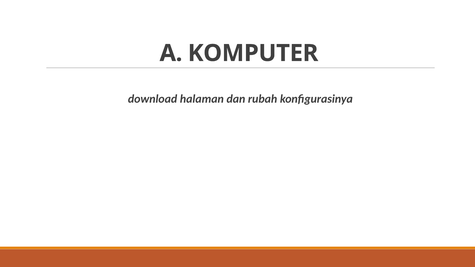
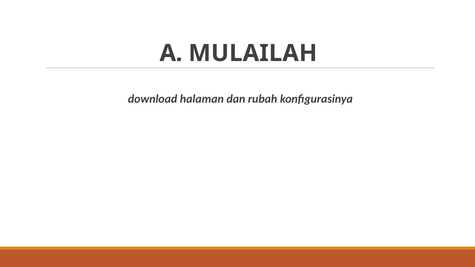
KOMPUTER: KOMPUTER -> MULAILAH (253, 53)
